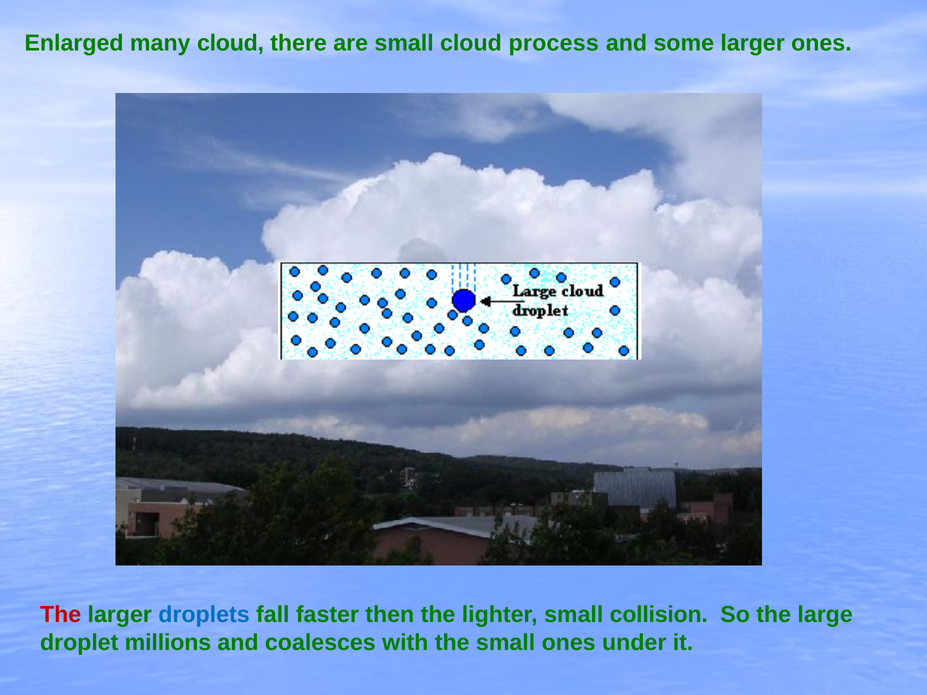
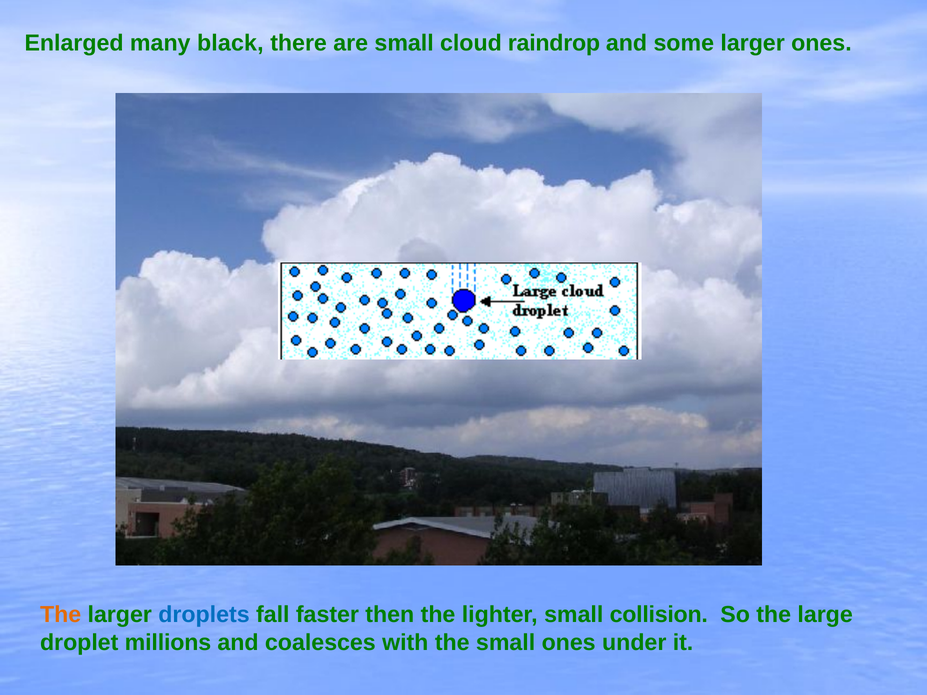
many cloud: cloud -> black (230, 43)
process: process -> raindrop (554, 43)
The colour: red -> orange (61, 615)
